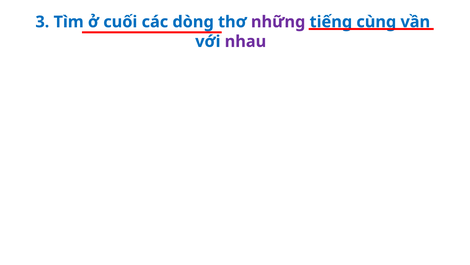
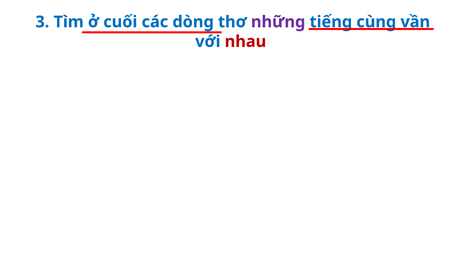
nhau colour: purple -> red (245, 41)
